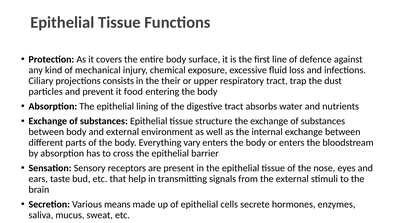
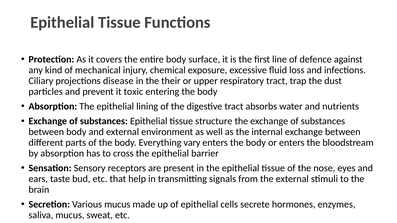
consists: consists -> disease (118, 81)
food: food -> toxic (133, 92)
Various means: means -> mucus (117, 205)
